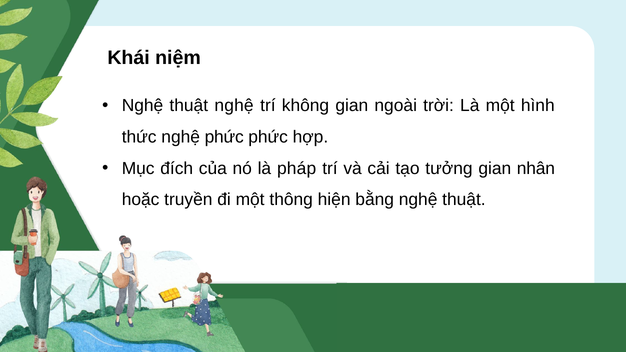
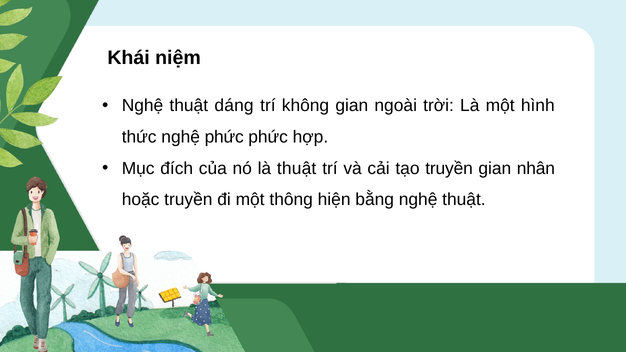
thuật nghệ: nghệ -> dáng (234, 106)
là pháp: pháp -> thuật (297, 168)
tạo tưởng: tưởng -> truyền (449, 168)
